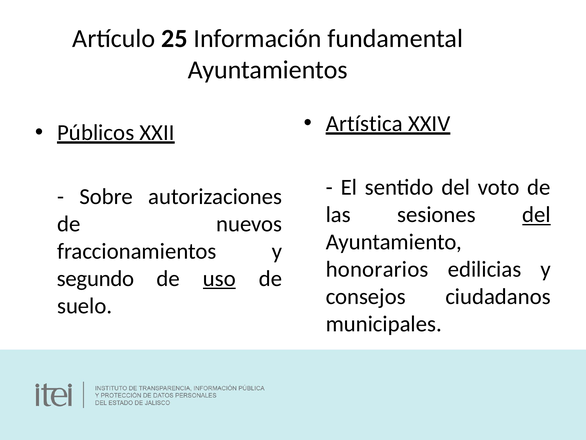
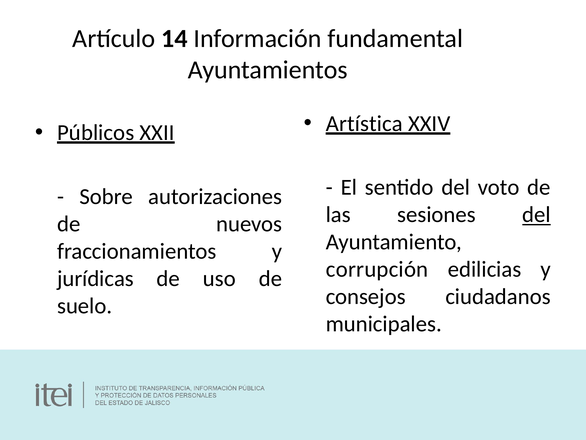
25: 25 -> 14 (174, 39)
honorarios: honorarios -> corrupción (377, 269)
segundo: segundo -> jurídicas (95, 278)
uso underline: present -> none (219, 278)
